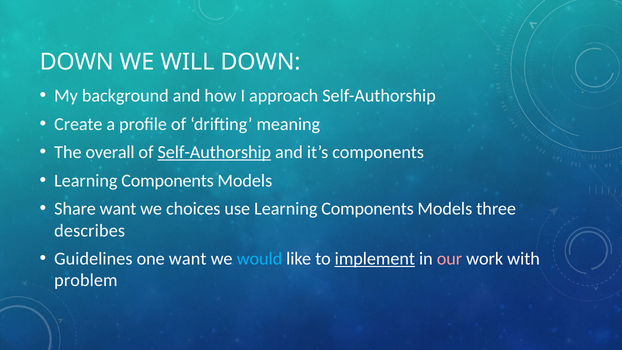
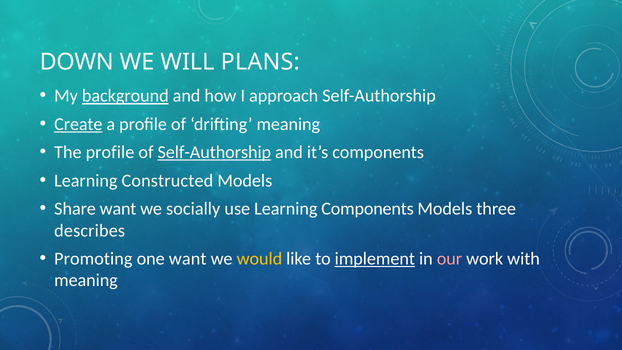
WILL DOWN: DOWN -> PLANS (260, 62)
background underline: none -> present (125, 96)
Create underline: none -> present (78, 124)
The overall: overall -> profile (110, 152)
Components: Components -> Constructed (167, 181)
choices: choices -> socially (193, 209)
Guidelines: Guidelines -> Promoting (93, 259)
would colour: light blue -> yellow (259, 259)
problem: problem -> meaning (86, 280)
